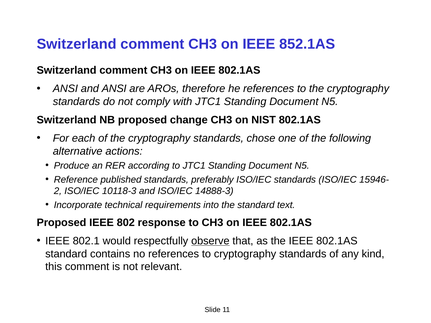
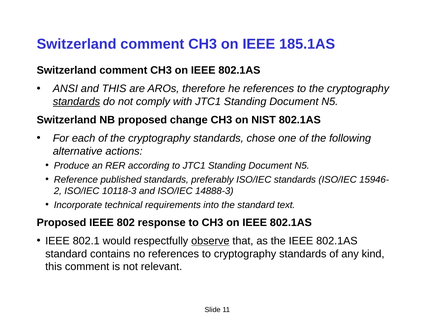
852.1AS: 852.1AS -> 185.1AS (307, 44)
and ANSI: ANSI -> THIS (114, 89)
standards underline: none -> present (76, 102)
